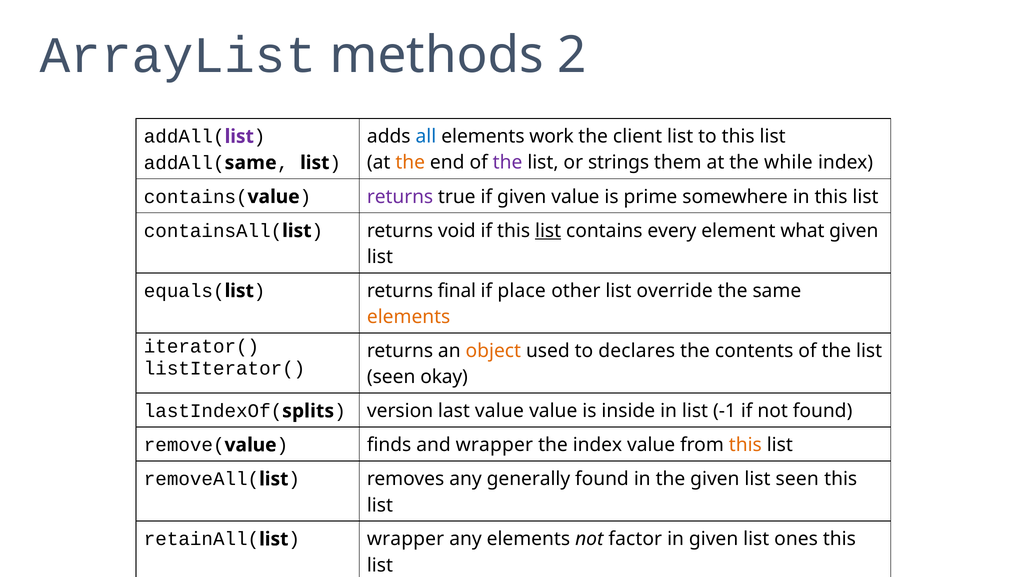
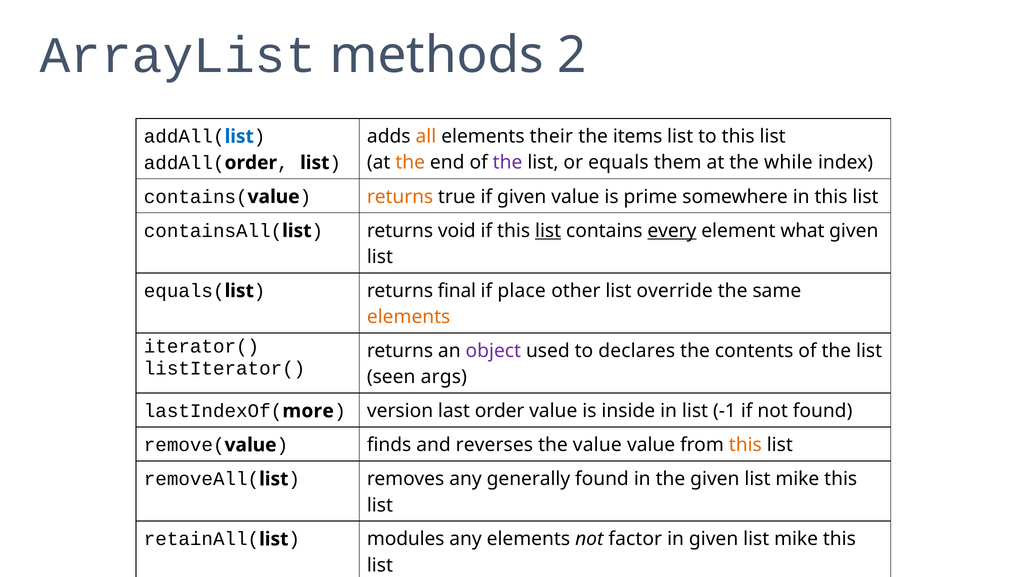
list colour: purple -> blue (239, 136)
all colour: blue -> orange (426, 136)
work: work -> their (551, 136)
client: client -> items (638, 136)
same: same -> order (251, 163)
strings: strings -> equals (618, 163)
returns colour: purple -> orange (400, 197)
every underline: none -> present (672, 231)
object colour: orange -> purple (493, 351)
okay: okay -> args (444, 377)
splits: splits -> more (308, 411)
last value: value -> order (500, 411)
and wrapper: wrapper -> reverses (494, 445)
the index: index -> value (597, 445)
the given list seen: seen -> mike (797, 479)
wrapper: wrapper -> modules (406, 539)
in given list ones: ones -> mike (796, 539)
